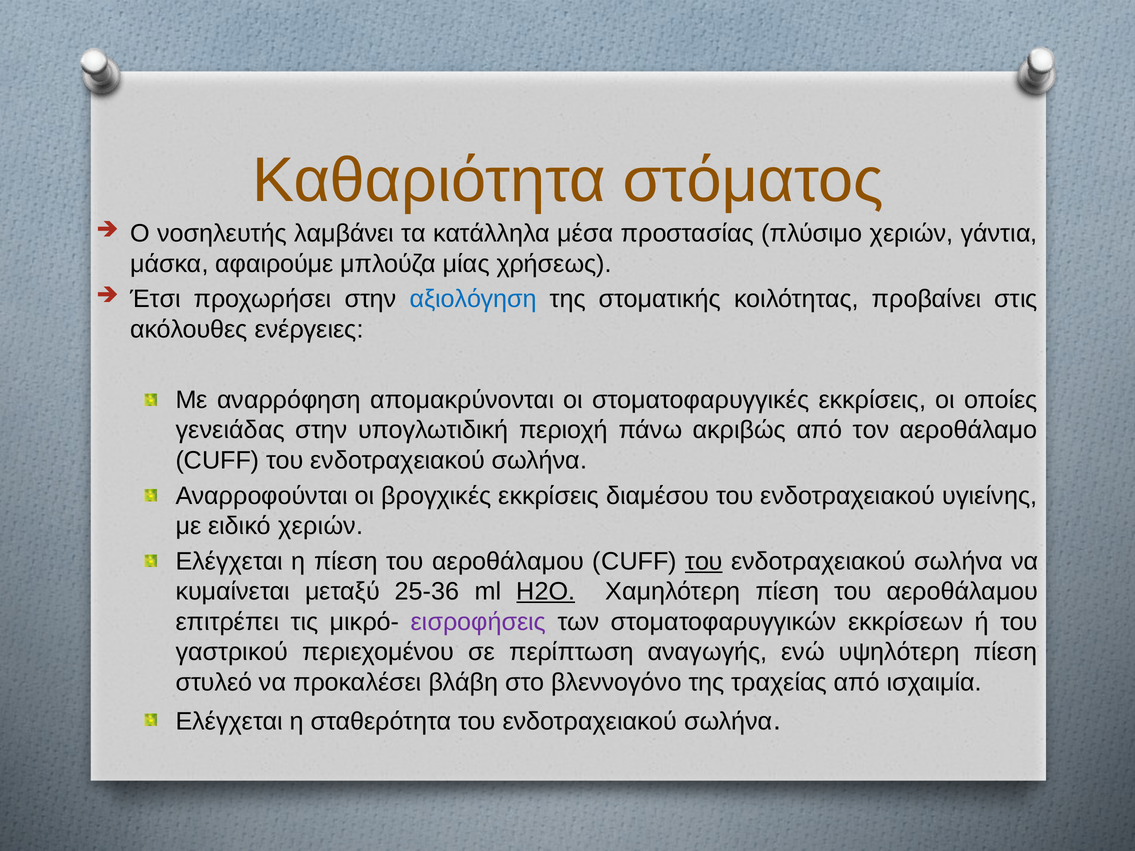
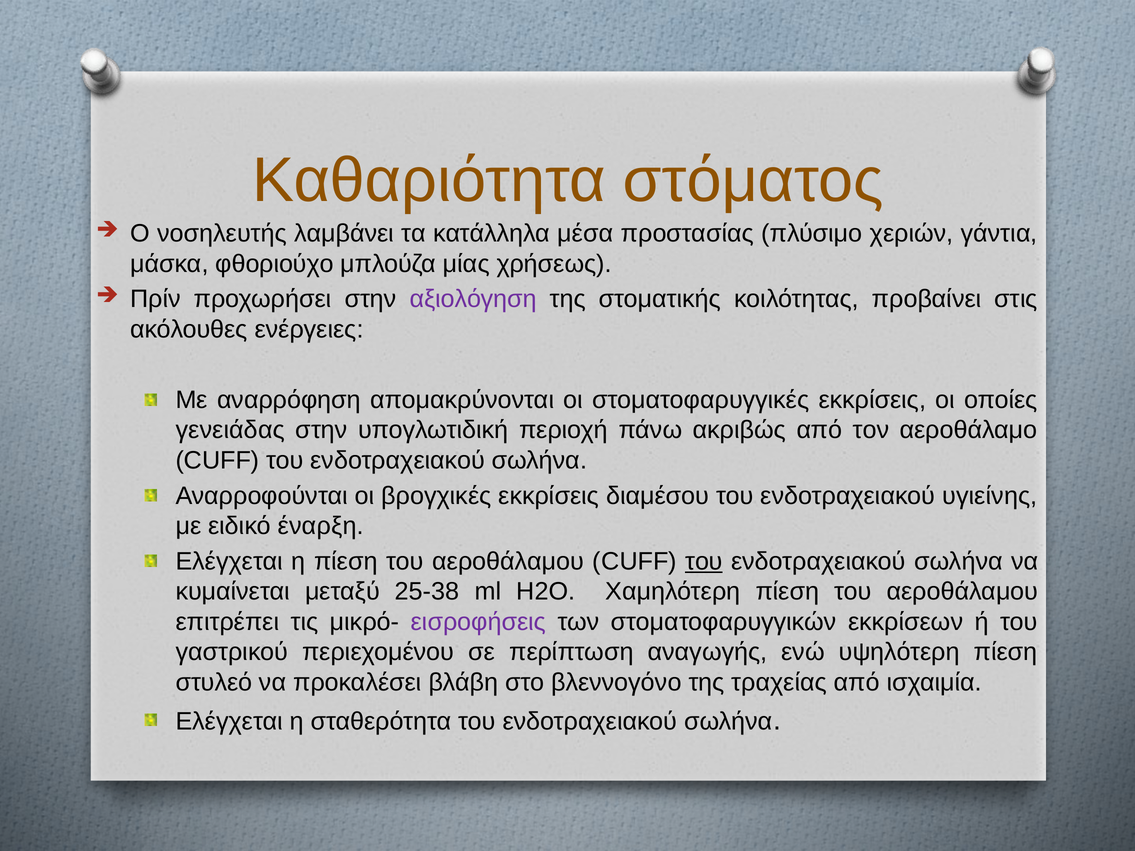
αφαιρούμε: αφαιρούμε -> φθοριούχο (275, 264)
Έτσι: Έτσι -> Πρίν (156, 299)
αξιολόγηση colour: blue -> purple (473, 299)
ειδικό χεριών: χεριών -> έναρξη (321, 526)
25-36: 25-36 -> 25-38 (427, 592)
H2O underline: present -> none (546, 592)
